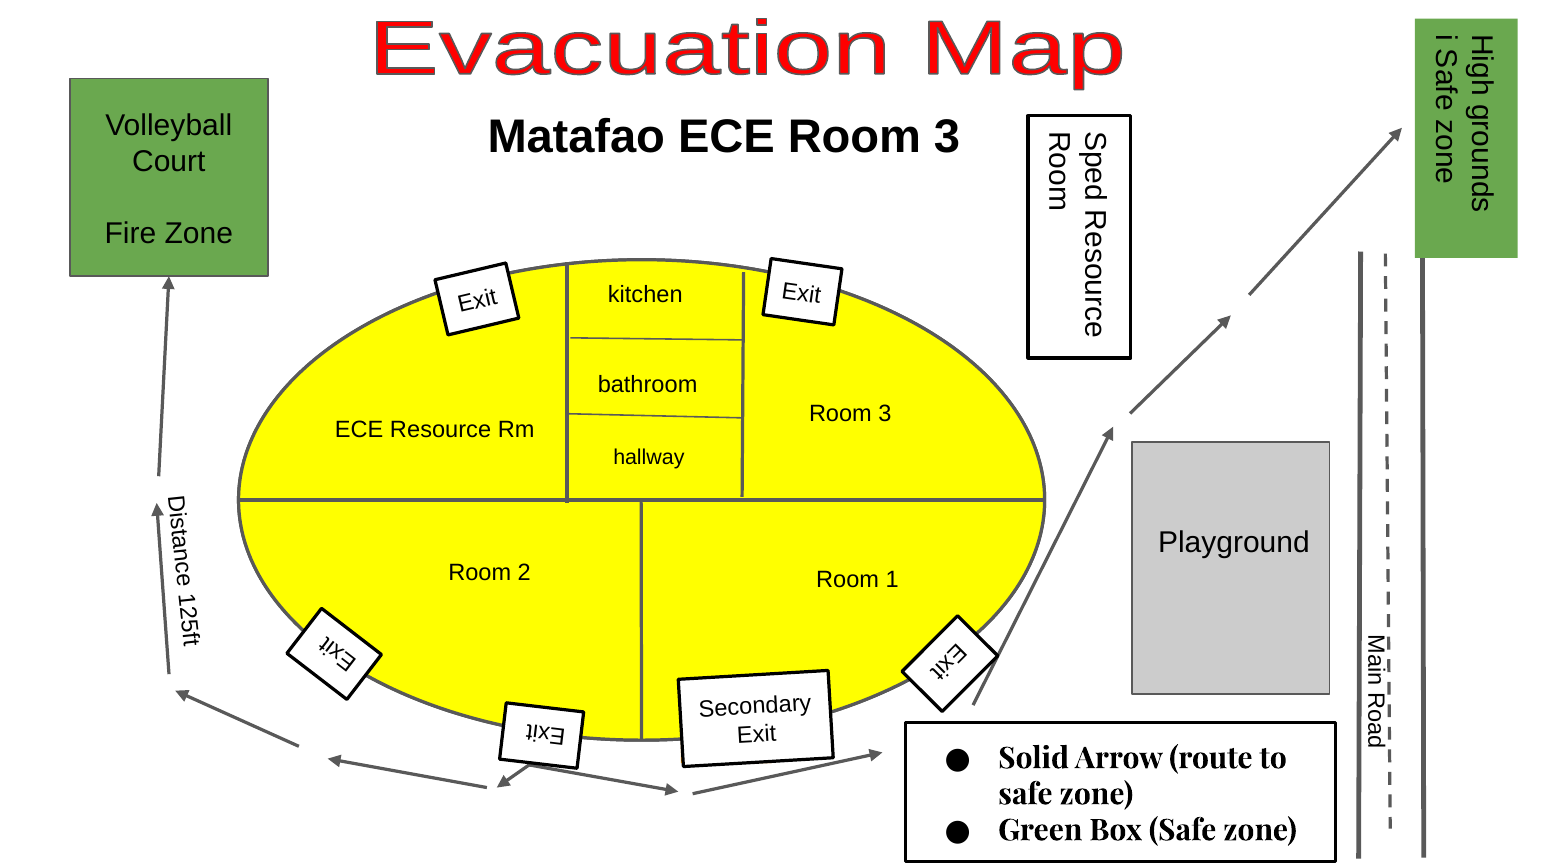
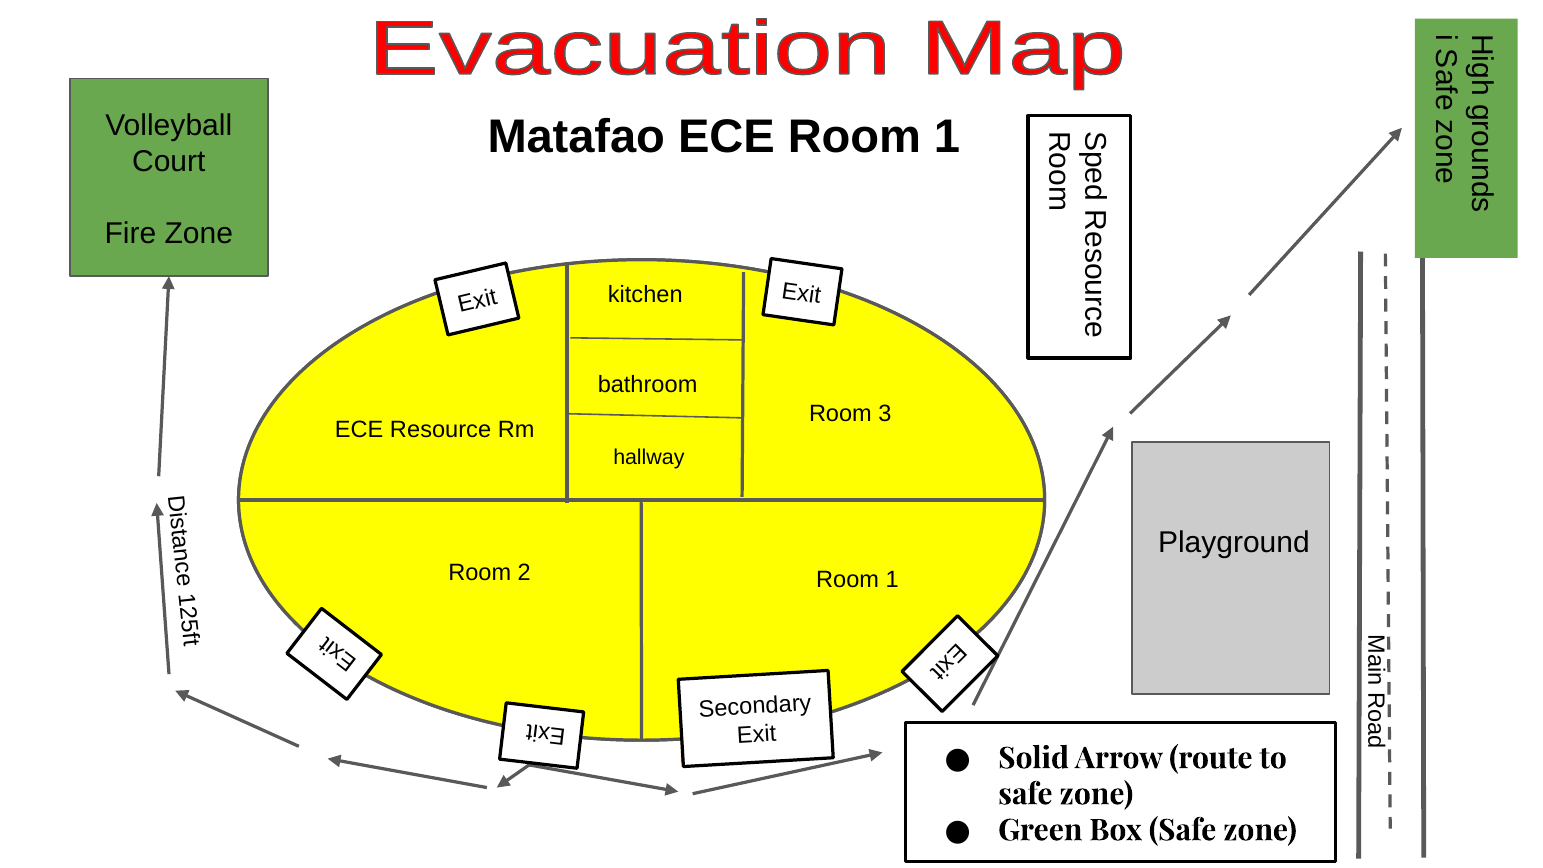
ECE Room 3: 3 -> 1 (947, 137)
